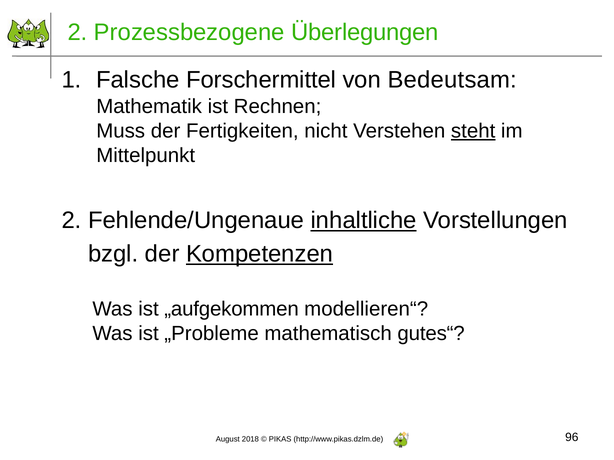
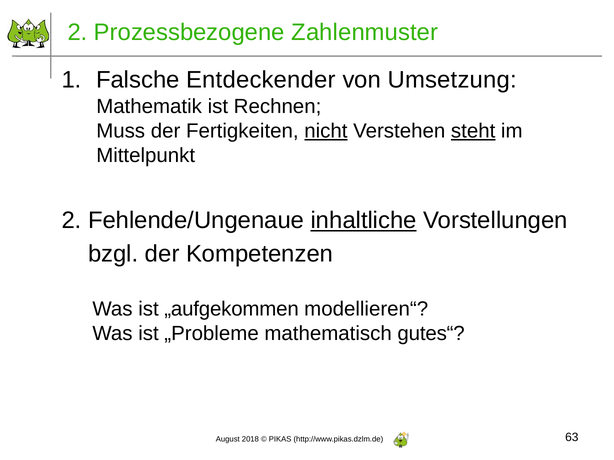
Überlegungen: Überlegungen -> Zahlenmuster (365, 32)
Forschermittel: Forschermittel -> Entdeckender (261, 80)
Bedeutsam: Bedeutsam -> Umsetzung (452, 80)
nicht underline: none -> present (326, 131)
Kompetenzen underline: present -> none (260, 254)
96: 96 -> 63 (572, 438)
